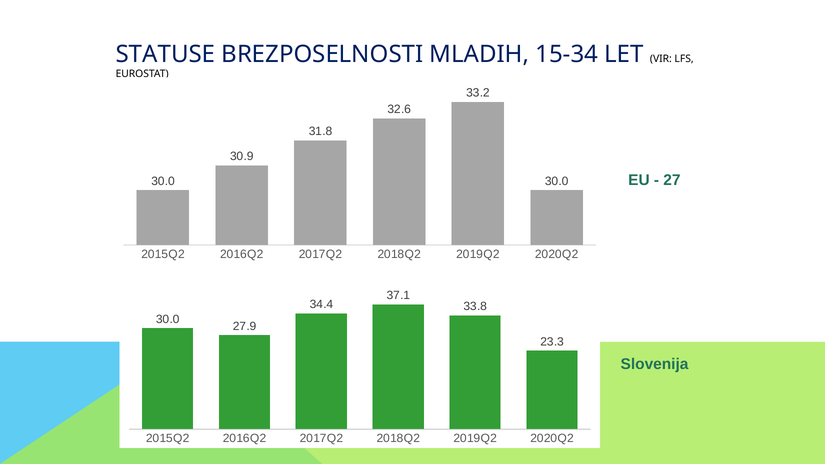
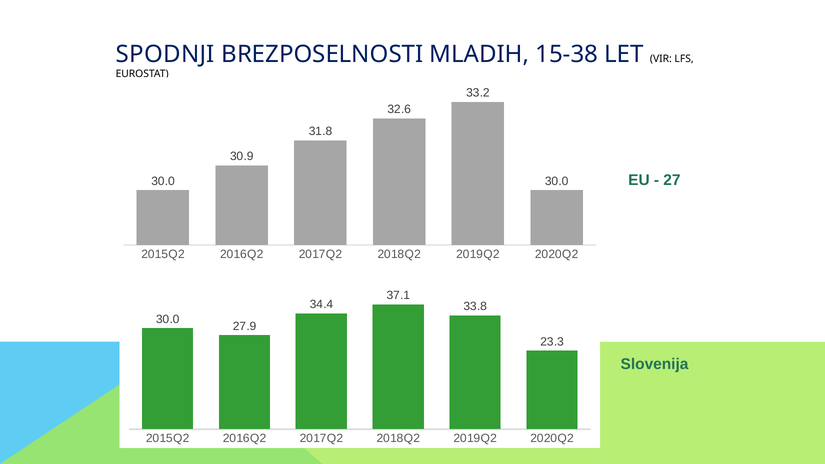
STATUSE: STATUSE -> SPODNJI (165, 54)
15-34: 15-34 -> 15-38 (567, 54)
